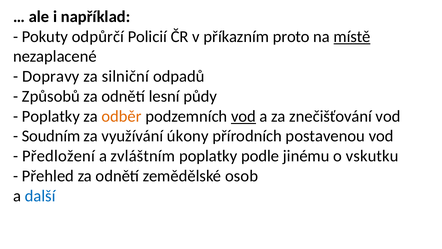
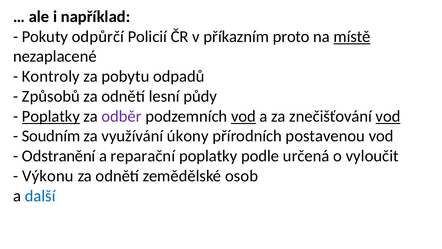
Dopravy: Dopravy -> Kontroly (51, 76)
silniční: silniční -> pobytu (125, 76)
Poplatky underline: none -> present (51, 116)
odběr colour: orange -> purple (122, 116)
vod underline: none -> present (388, 116)
Předložení: Předložení -> Odstranění (59, 156)
zvláštním: zvláštním -> reparační (143, 156)
jinému: jinému -> určená (306, 156)
vskutku: vskutku -> vyloučit (372, 156)
Přehled: Přehled -> Výkonu (48, 176)
